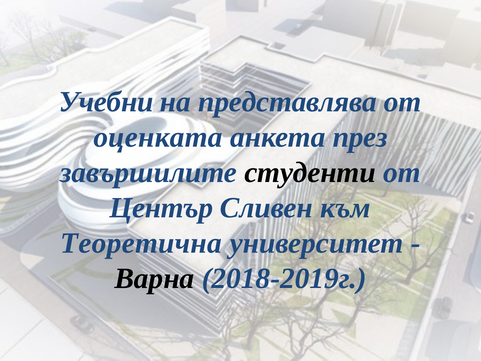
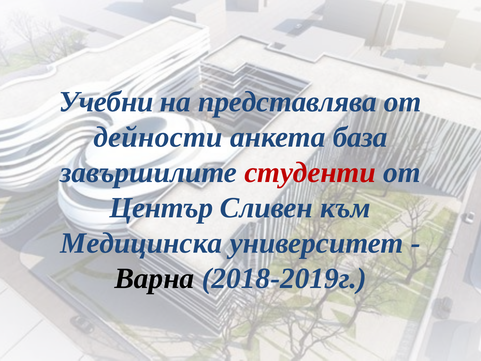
оценката: оценката -> дейности (158, 137)
през: през -> база (360, 137)
студенти colour: black -> red (310, 172)
Теоретична: Теоретична -> Медицинска (141, 243)
